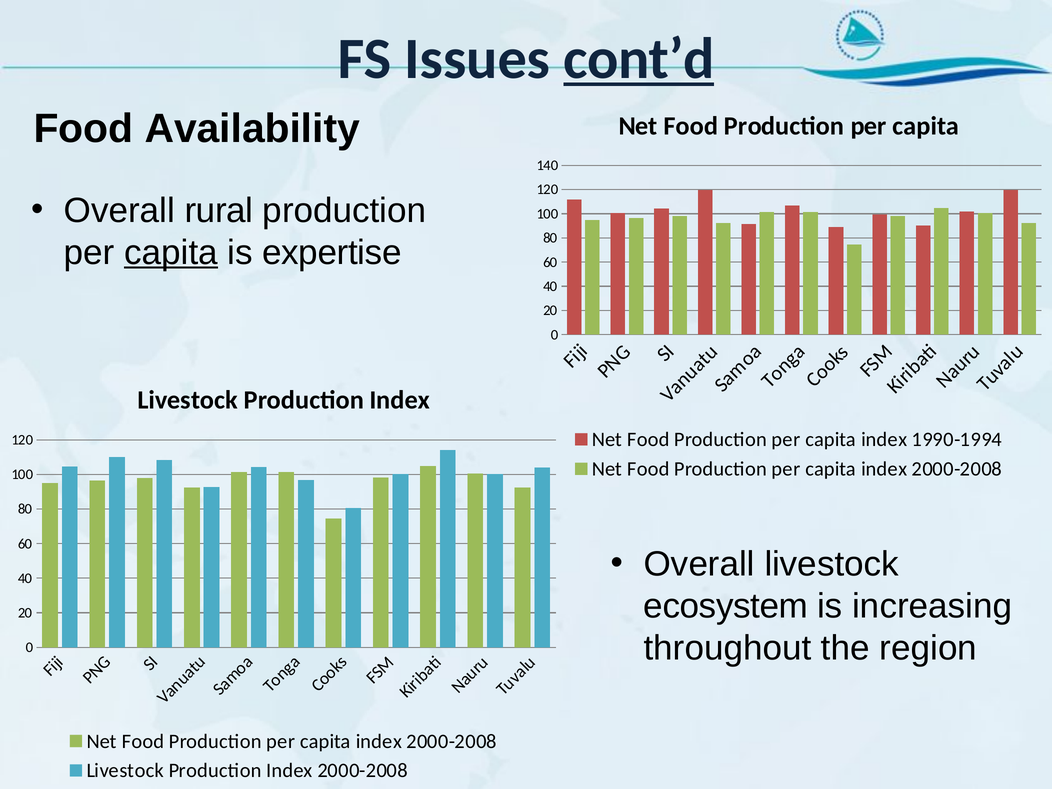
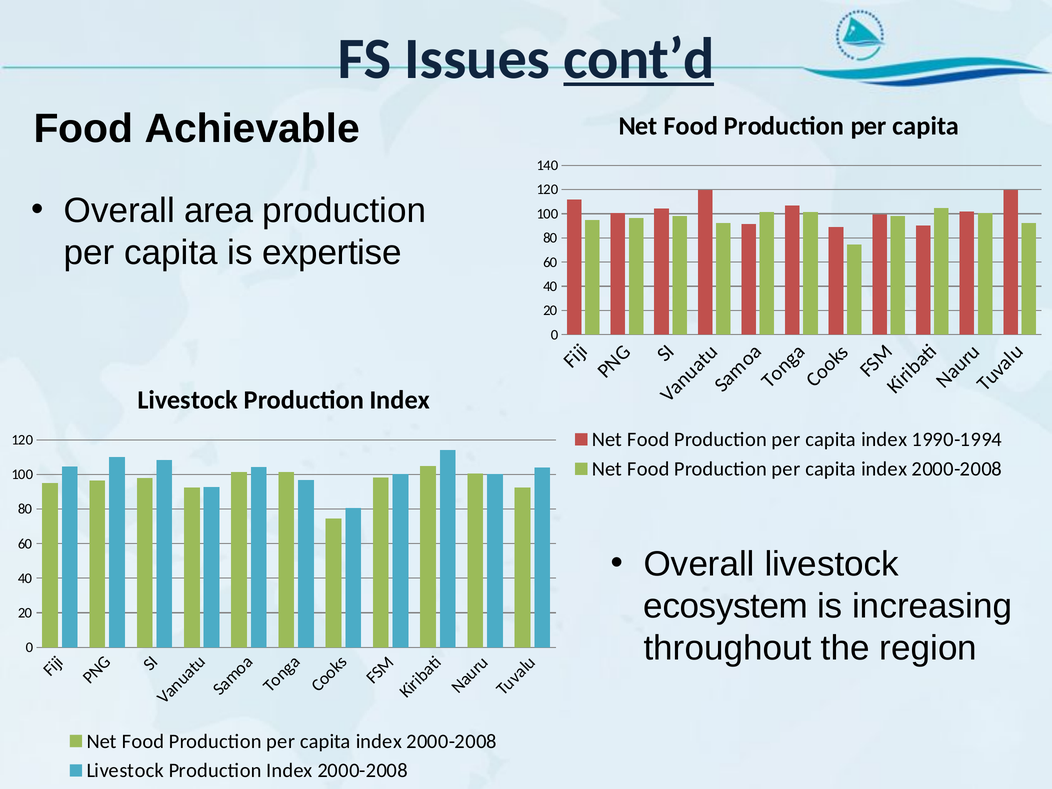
Availability: Availability -> Achievable (252, 129)
rural: rural -> area (219, 211)
capita underline: present -> none (171, 253)
